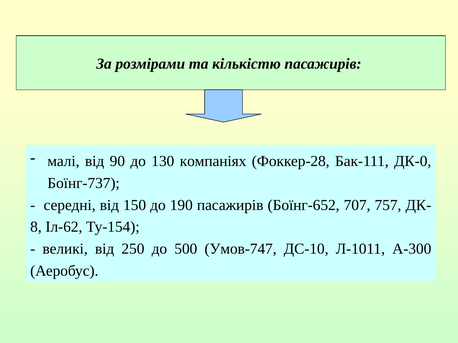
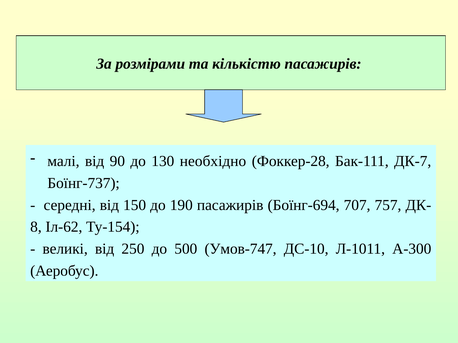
компаніях: компаніях -> необхідно (213, 161)
ДК-0: ДК-0 -> ДК-7 (413, 161)
Боїнг-652: Боїнг-652 -> Боїнг-694 (304, 205)
